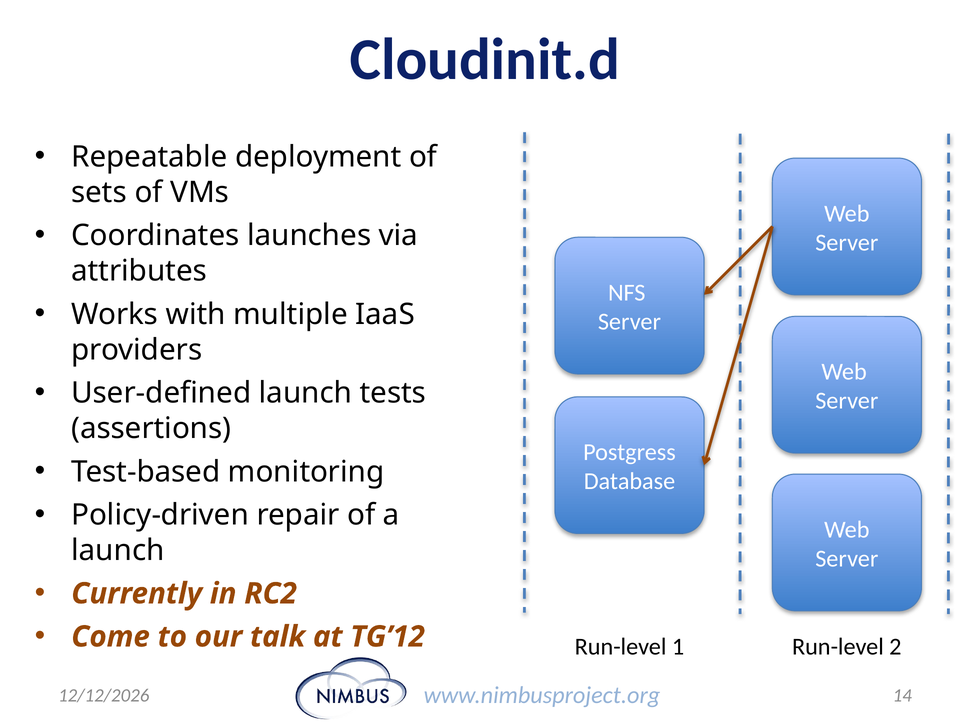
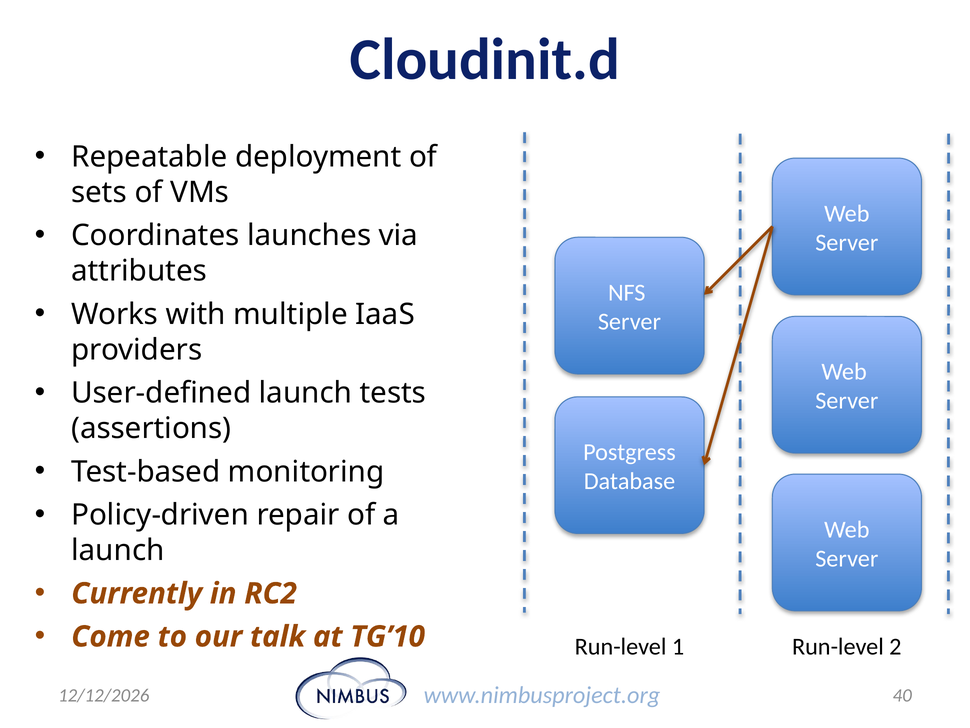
TG’12: TG’12 -> TG’10 (388, 636)
14: 14 -> 40 (902, 695)
